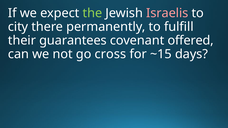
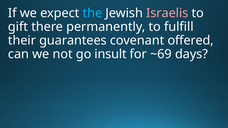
the colour: light green -> light blue (92, 13)
city: city -> gift (18, 27)
cross: cross -> insult (110, 54)
~15: ~15 -> ~69 (161, 54)
